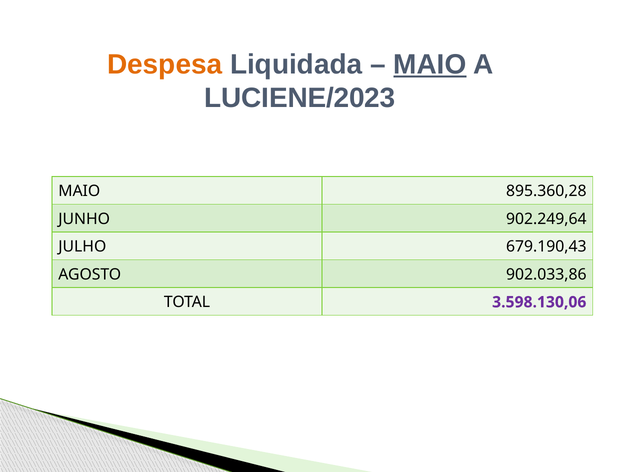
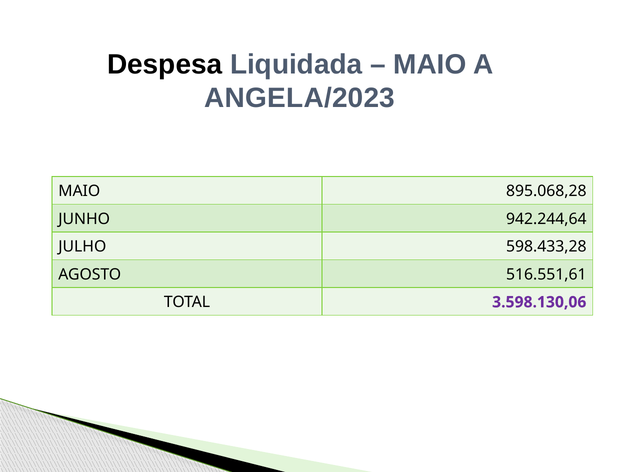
Despesa colour: orange -> black (165, 65)
MAIO underline: present -> none (430, 65)
LUCIENE/2023: LUCIENE/2023 -> ANGELA/2023 (300, 98)
895.360,28: 895.360,28 -> 895.068,28 (546, 191)
902.249,64: 902.249,64 -> 942.244,64 (546, 219)
679.190,43: 679.190,43 -> 598.433,28 (546, 247)
902.033,86: 902.033,86 -> 516.551,61 (546, 275)
